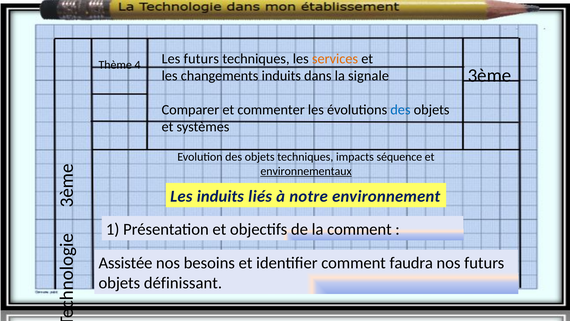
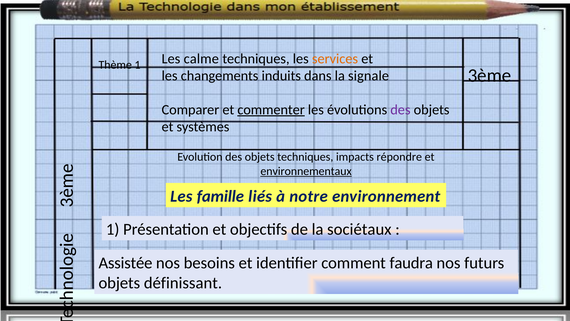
Thème 4: 4 -> 1 (138, 65)
Les futurs: futurs -> calme (201, 59)
commenter underline: none -> present (271, 110)
des colour: blue -> purple (400, 110)
séquence: séquence -> répondre (399, 157)
Les induits: induits -> famille (220, 196)
la comment: comment -> sociétaux (359, 229)
